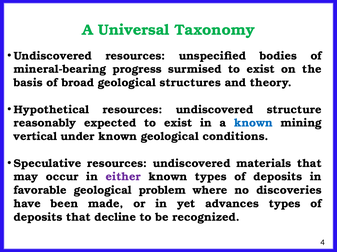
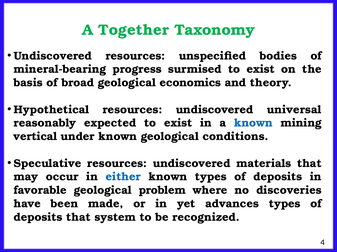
Universal: Universal -> Together (134, 30)
structures: structures -> economics (190, 83)
structure: structure -> universal (294, 110)
either colour: purple -> blue (123, 177)
decline: decline -> system (115, 218)
